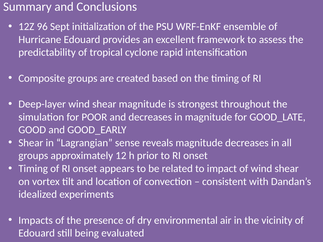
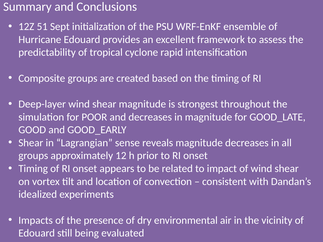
96: 96 -> 51 (42, 27)
